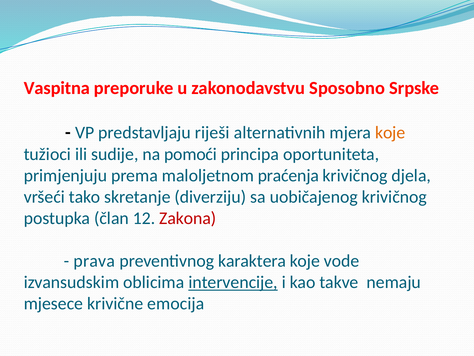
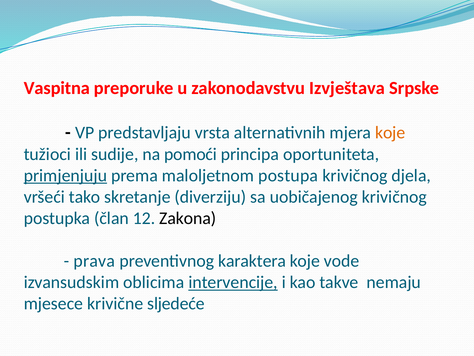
Sposobno: Sposobno -> Izvještava (347, 88)
riješi: riješi -> vrsta (212, 132)
primjenjuju underline: none -> present (65, 175)
praćenja: praćenja -> postupa (288, 175)
Zakona colour: red -> black (188, 218)
emocija: emocija -> slјedeće (176, 303)
